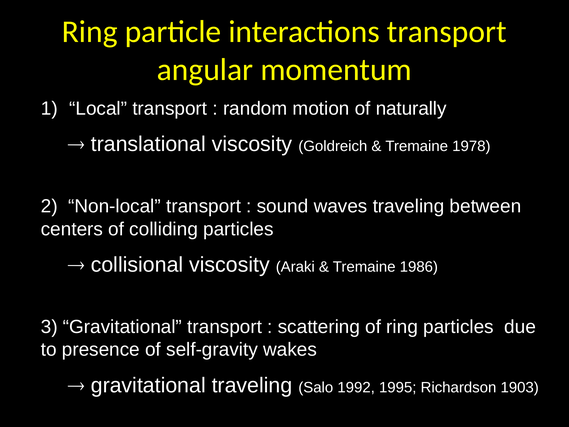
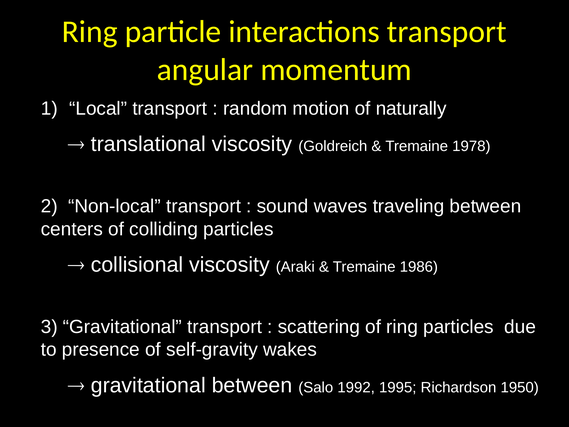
gravitational traveling: traveling -> between (252, 385)
1903: 1903 -> 1950 (520, 387)
